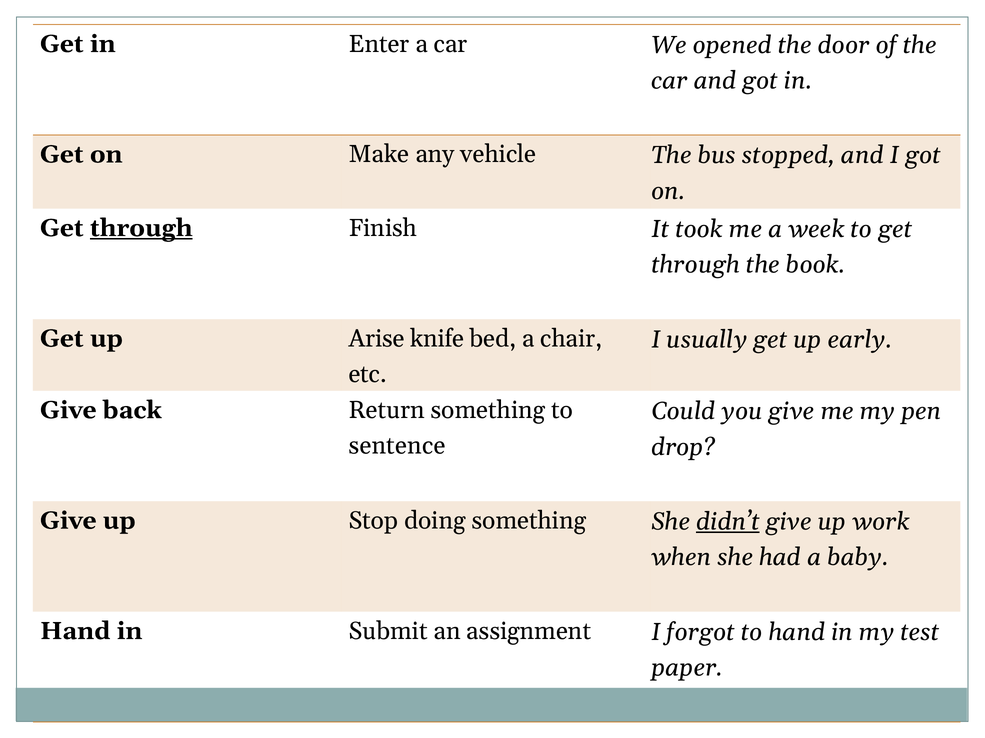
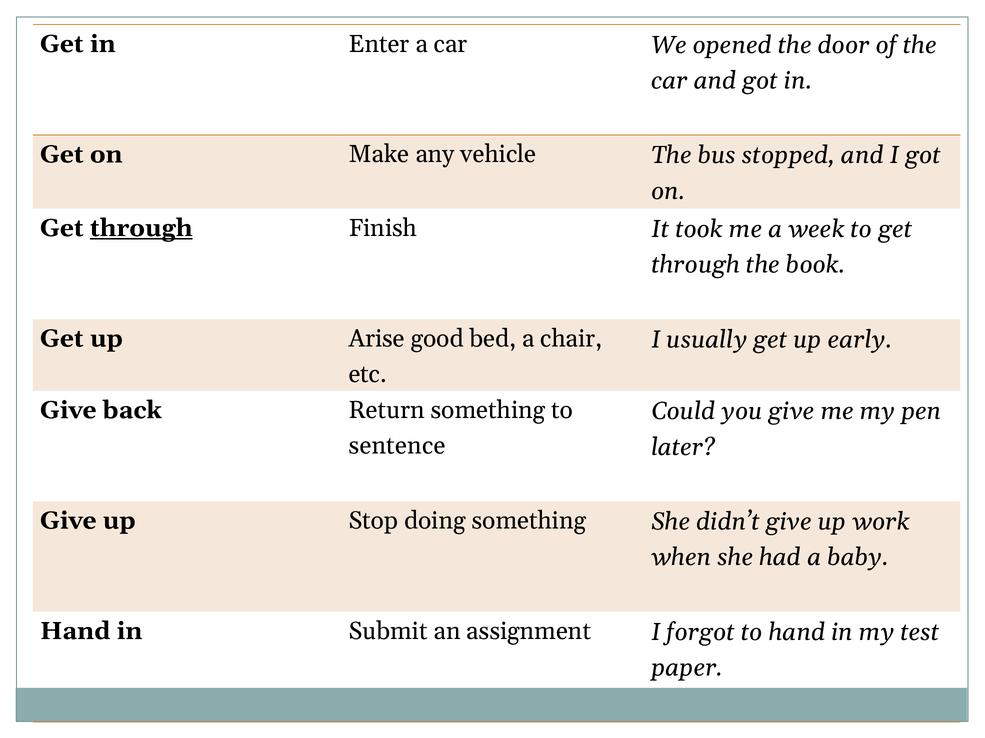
knife: knife -> good (437, 339)
drop: drop -> later (683, 447)
didn’t underline: present -> none (728, 522)
